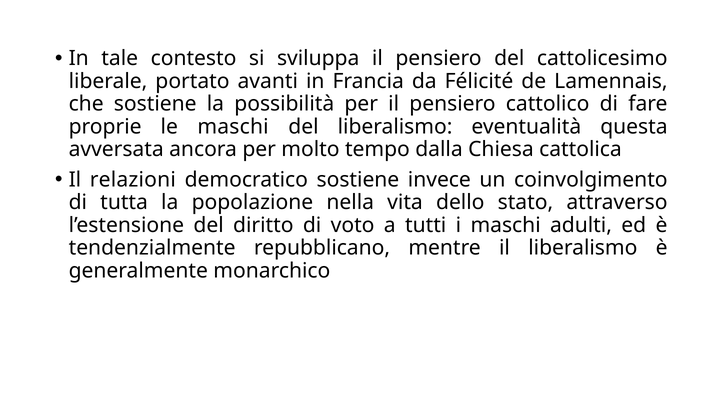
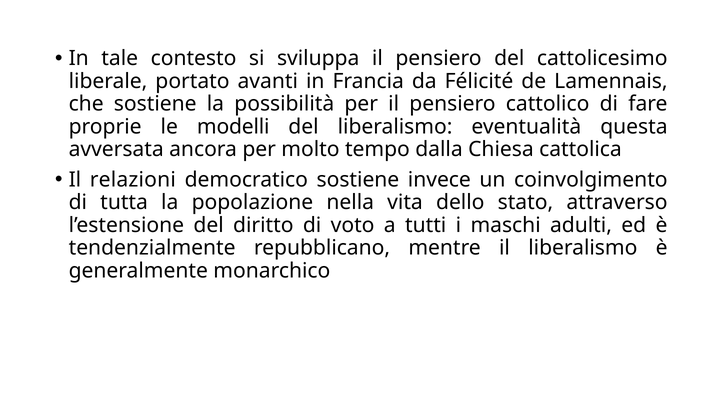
le maschi: maschi -> modelli (233, 127)
